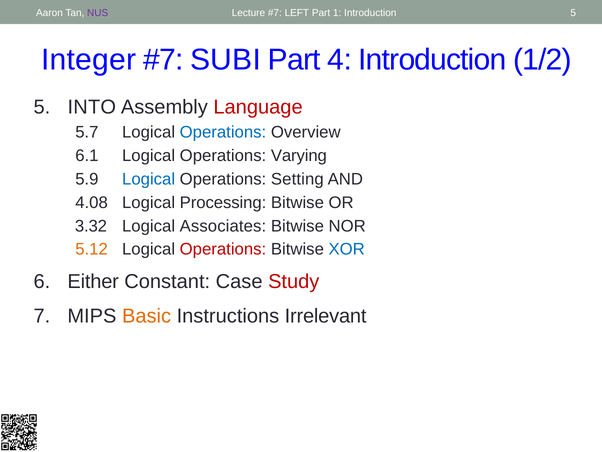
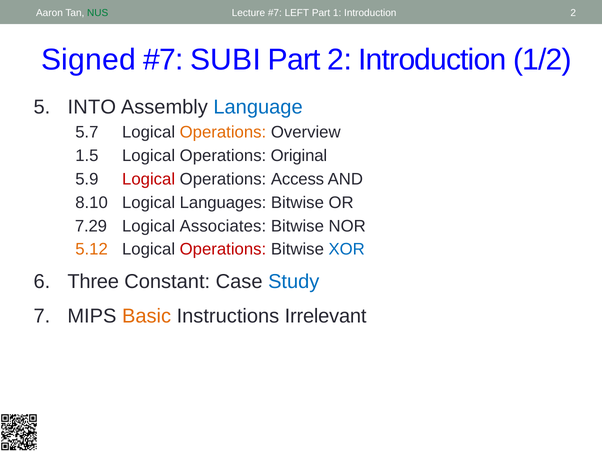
NUS colour: purple -> green (98, 13)
Introduction 5: 5 -> 2 (573, 13)
Integer: Integer -> Signed (89, 60)
Part 4: 4 -> 2 (340, 60)
Language colour: red -> blue (258, 107)
Operations colour: blue -> orange (223, 132)
6.1: 6.1 -> 1.5 (87, 155)
Varying: Varying -> Original (299, 155)
Logical colour: blue -> red (149, 179)
Setting: Setting -> Access (298, 179)
4.08: 4.08 -> 8.10 (92, 202)
Processing: Processing -> Languages (223, 202)
3.32: 3.32 -> 7.29 (91, 226)
Either: Either -> Three (93, 282)
Study colour: red -> blue (294, 282)
